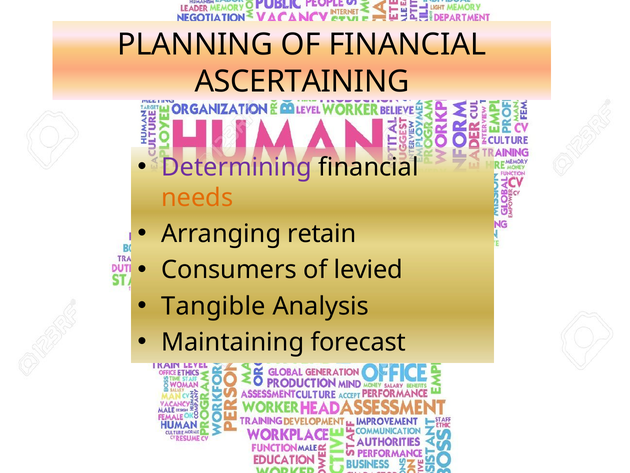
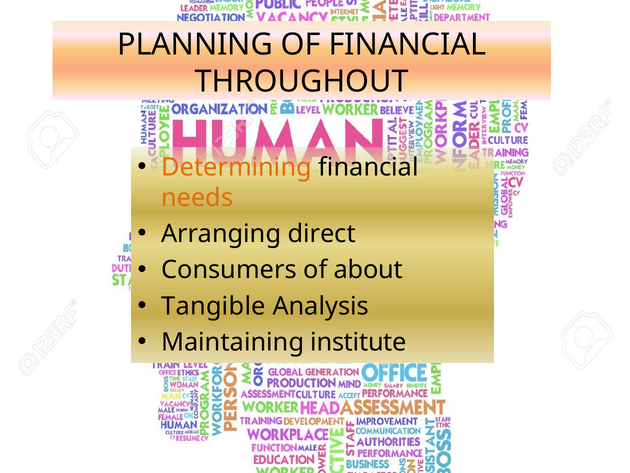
ASCERTAINING: ASCERTAINING -> THROUGHOUT (302, 81)
Determining colour: purple -> orange (237, 167)
retain: retain -> direct (322, 234)
levied: levied -> about (368, 270)
forecast: forecast -> institute (358, 342)
